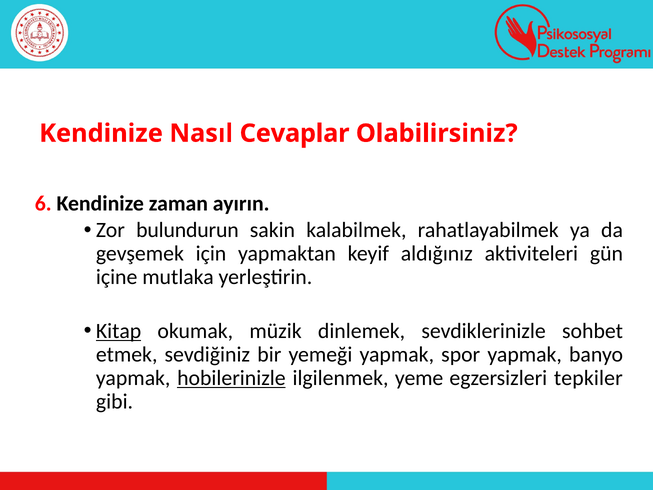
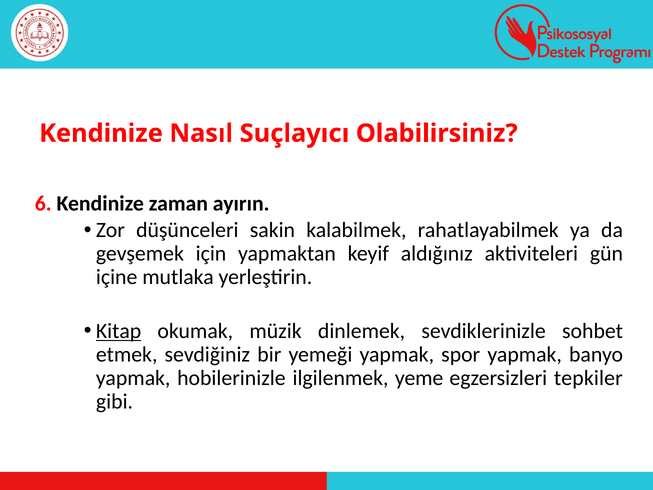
Cevaplar: Cevaplar -> Suçlayıcı (294, 133)
bulundurun: bulundurun -> düşünceleri (187, 230)
hobilerinizle underline: present -> none (231, 378)
